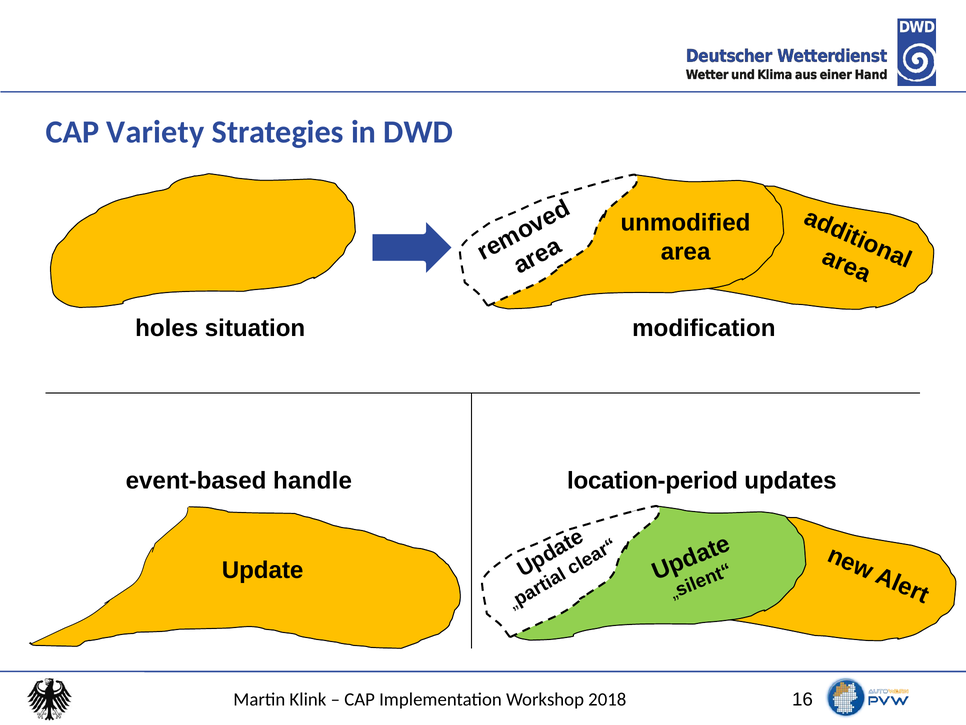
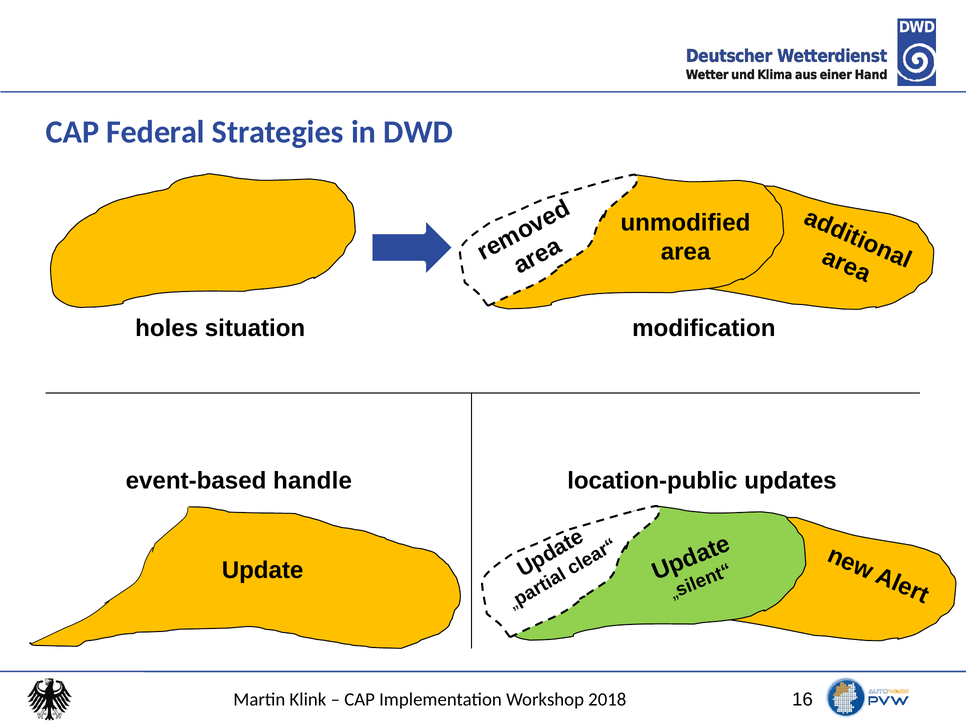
Variety: Variety -> Federal (156, 132)
location-period: location-period -> location-public (652, 480)
